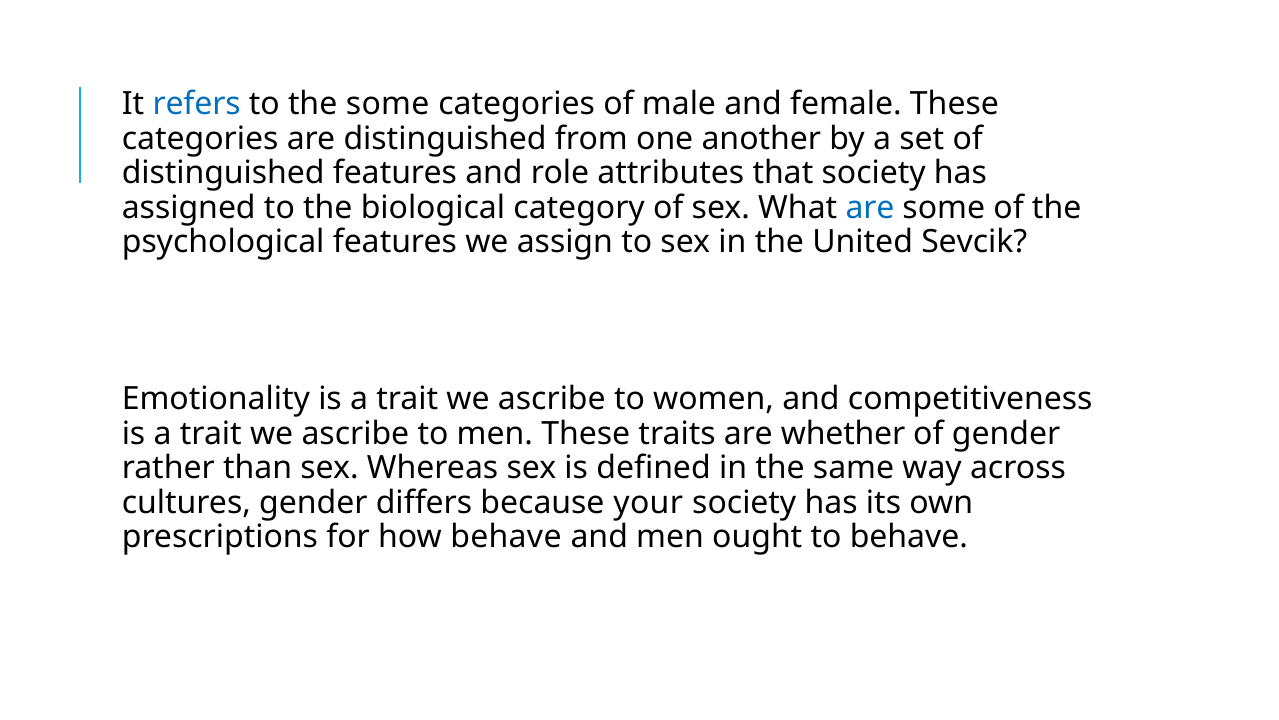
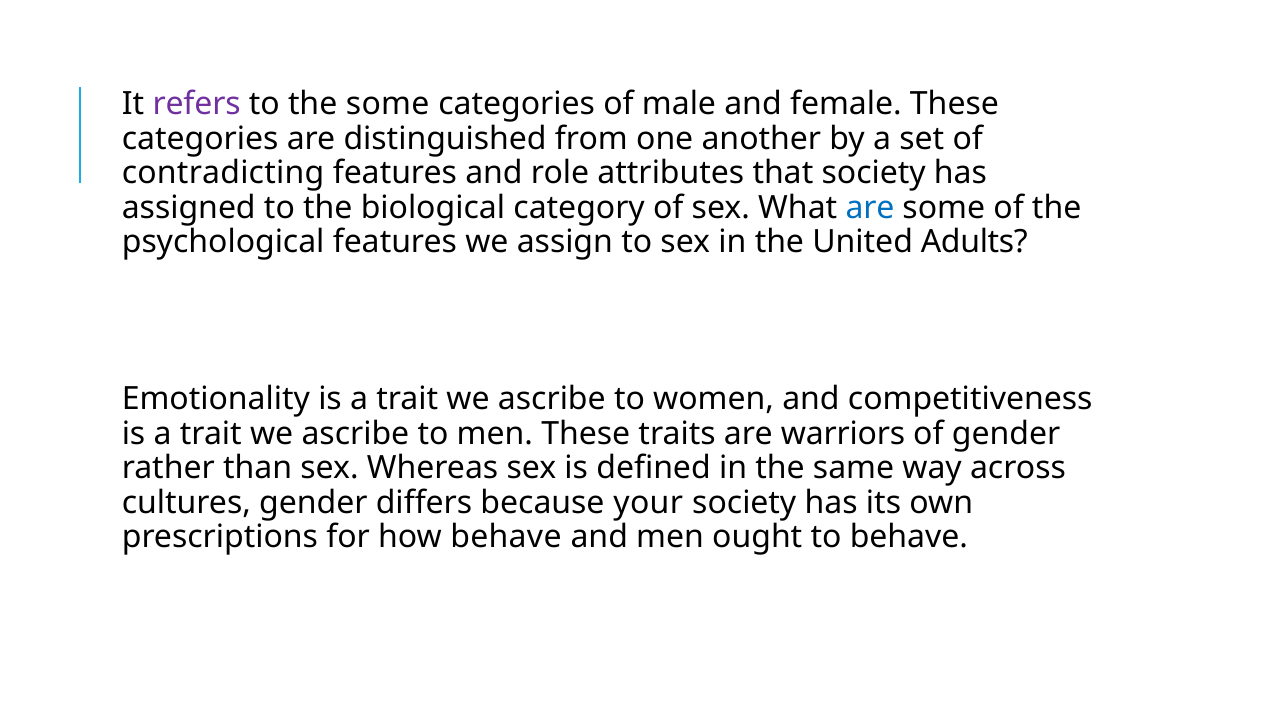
refers colour: blue -> purple (197, 104)
distinguished: distinguished -> contradicting (223, 173)
Sevcik: Sevcik -> Adults (974, 242)
whether: whether -> warriors (843, 433)
